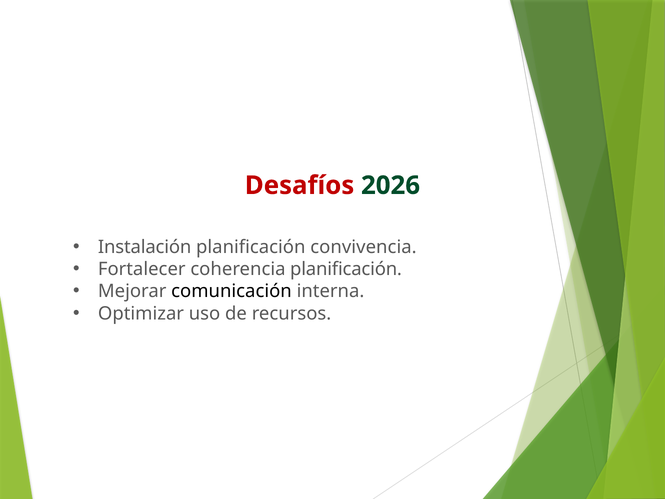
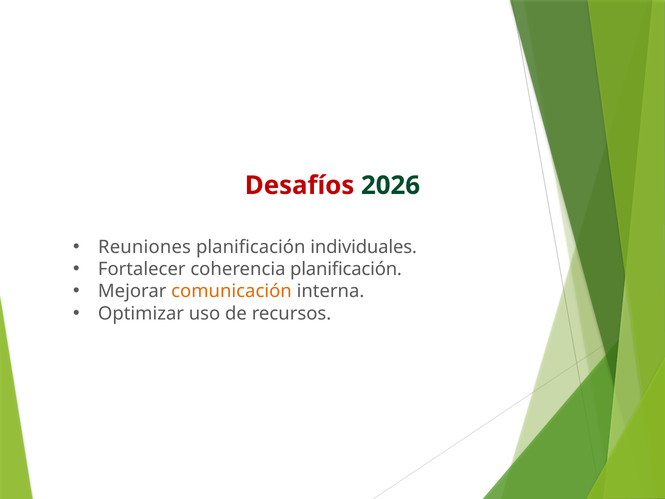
Instalación: Instalación -> Reuniones (145, 247)
convivencia: convivencia -> individuales (364, 247)
comunicación colour: black -> orange (232, 291)
